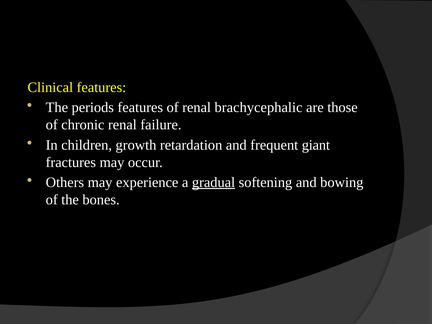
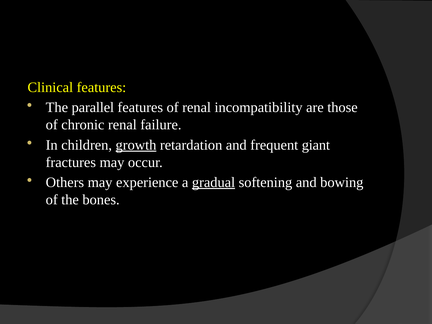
periods: periods -> parallel (93, 108)
brachycephalic: brachycephalic -> incompatibility (259, 108)
growth underline: none -> present (136, 145)
